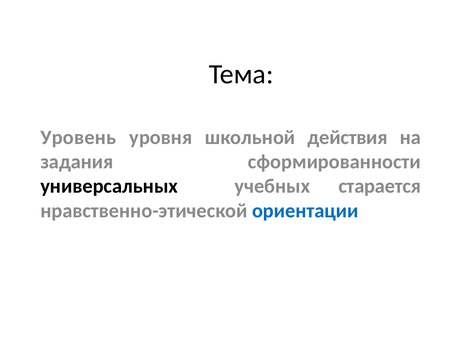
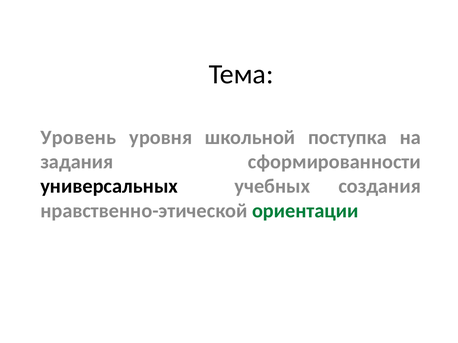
действия: действия -> поступка (348, 138)
старается: старается -> создания (380, 187)
ориентации colour: blue -> green (305, 211)
